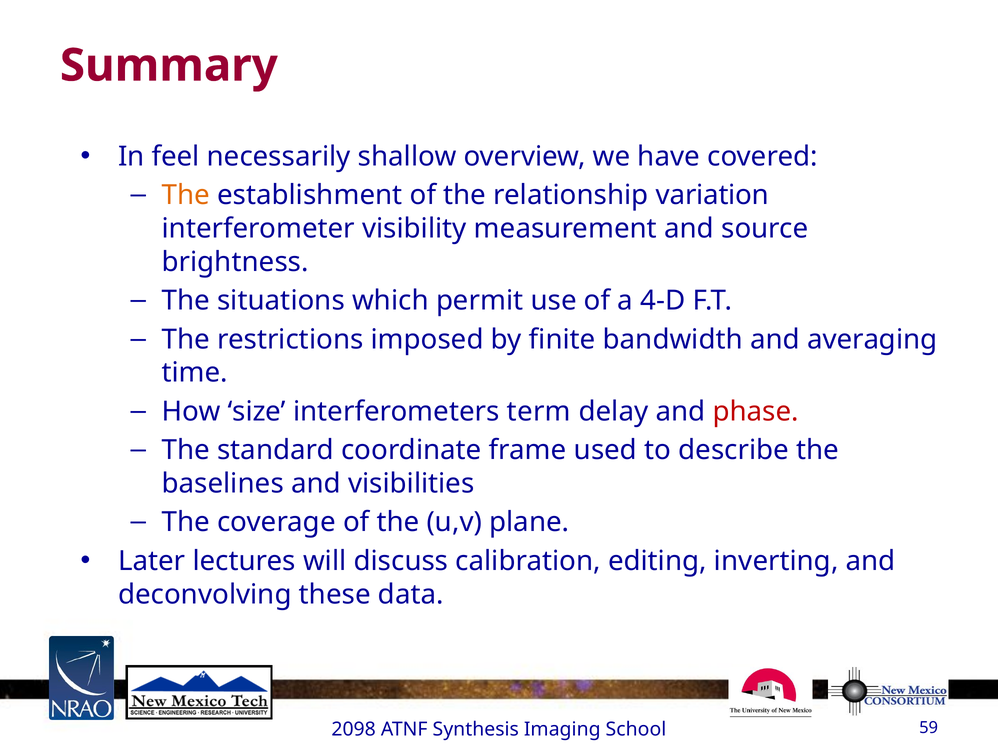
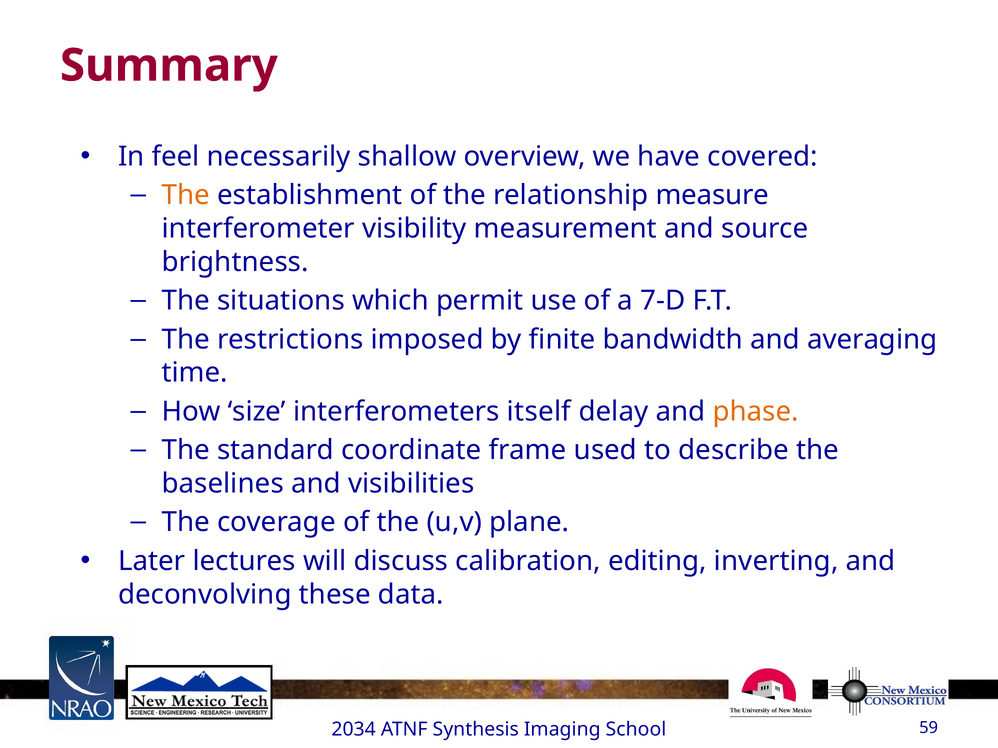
variation: variation -> measure (712, 195)
4-D: 4-D -> 7-D (663, 301)
term: term -> itself (539, 412)
phase colour: red -> orange (756, 412)
2098: 2098 -> 2034 (354, 730)
